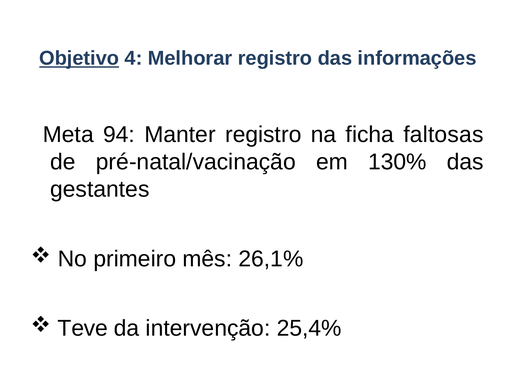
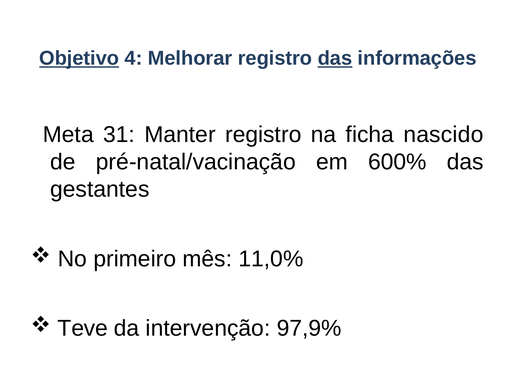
das underline: none -> present (335, 58)
94: 94 -> 31 (119, 135)
faltosas: faltosas -> nascido (443, 135)
130%: 130% -> 600% (397, 162)
26,1%: 26,1% -> 11,0% (271, 259)
25,4%: 25,4% -> 97,9% (309, 329)
